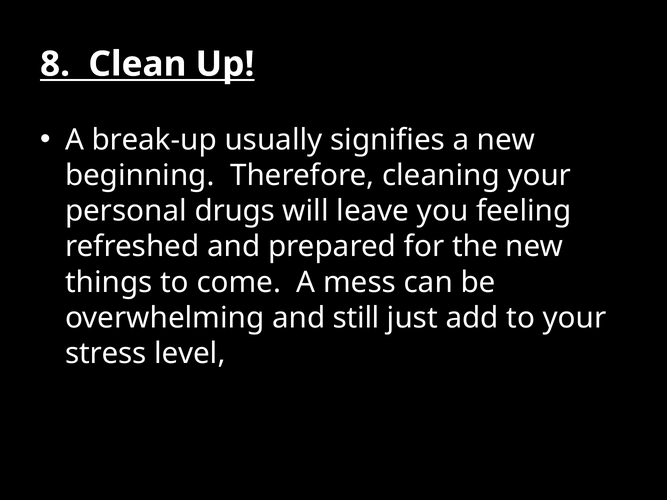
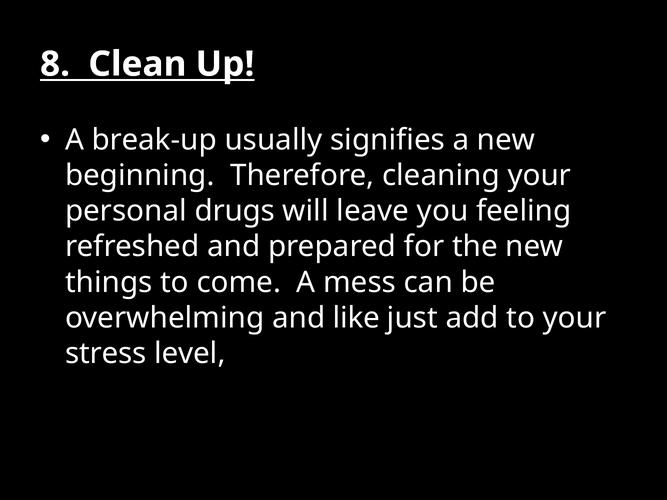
still: still -> like (356, 318)
